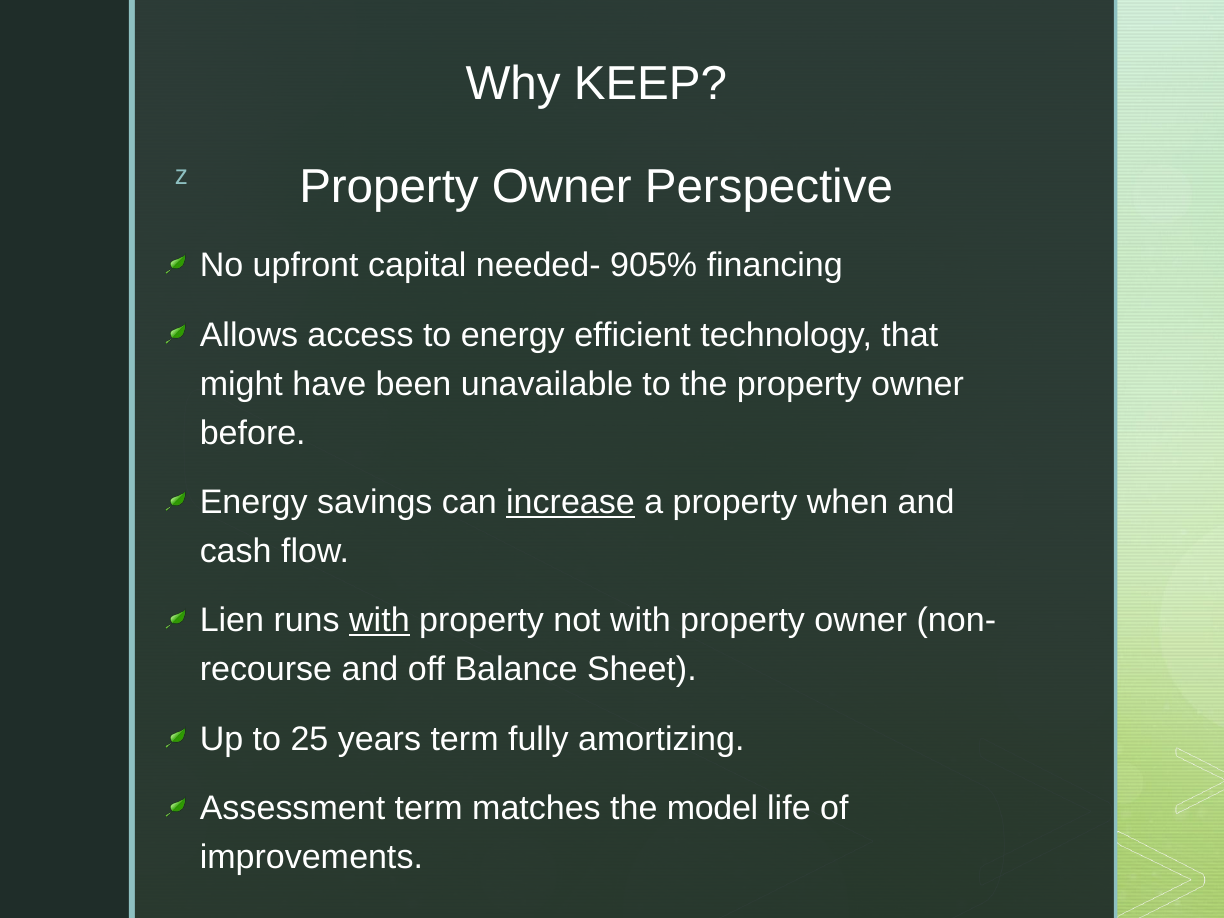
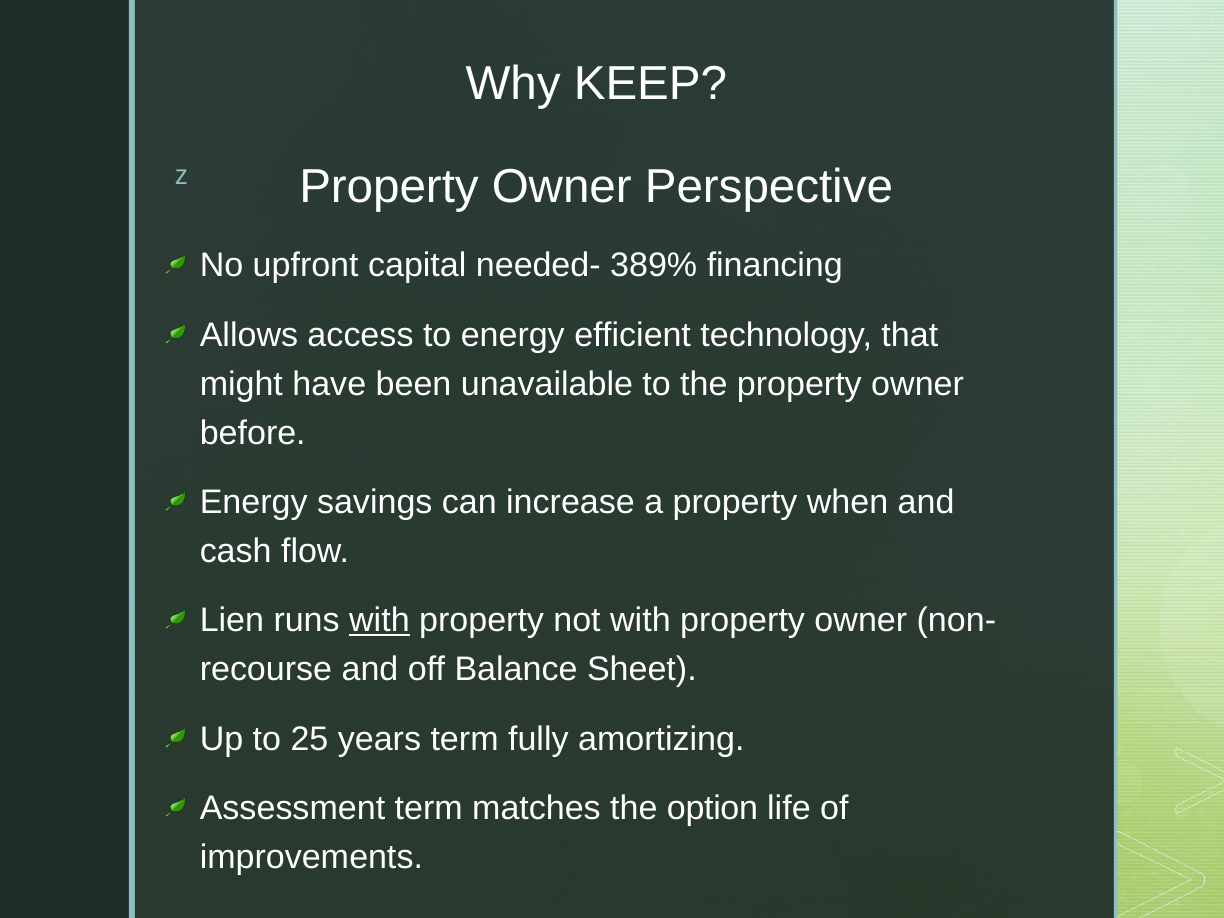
905%: 905% -> 389% (654, 266)
increase underline: present -> none (571, 502)
model: model -> option (712, 808)
